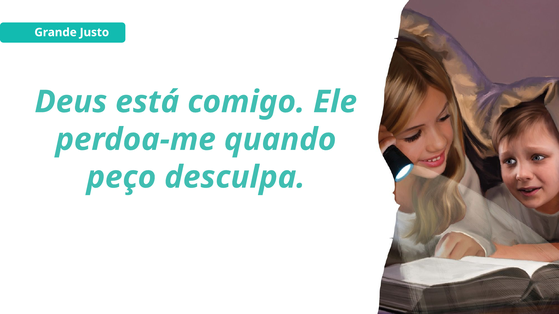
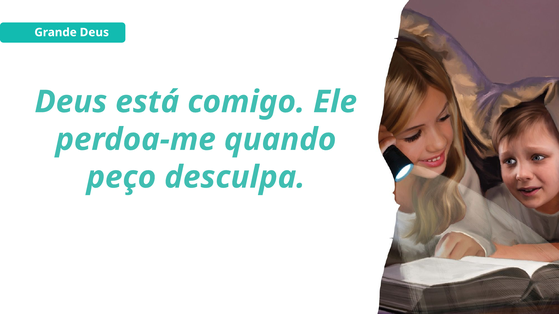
Grande Justo: Justo -> Deus (94, 32)
